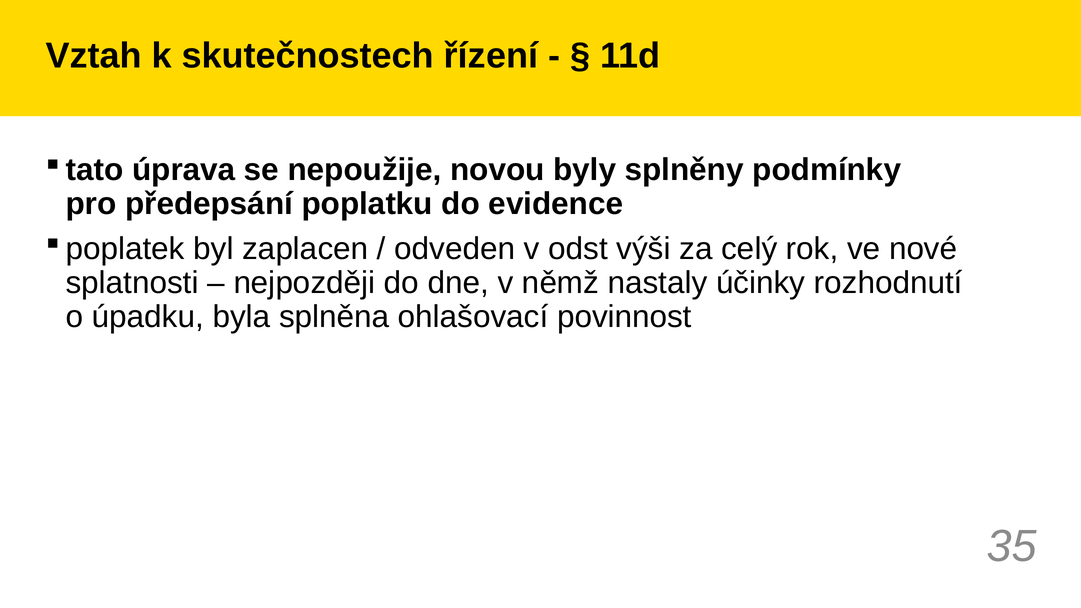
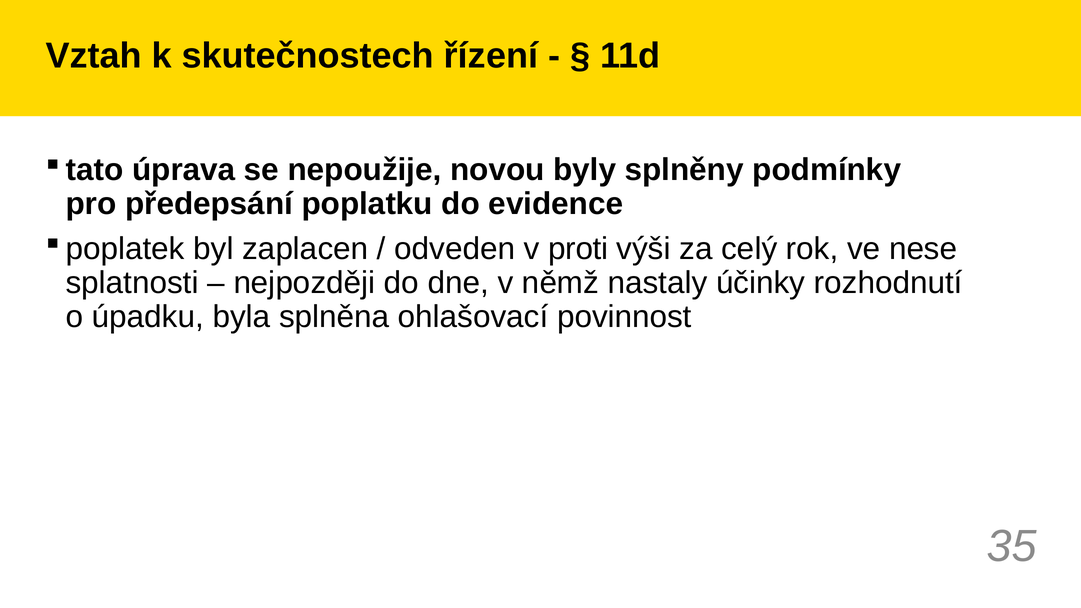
odst: odst -> proti (578, 249)
nové: nové -> nese (923, 249)
